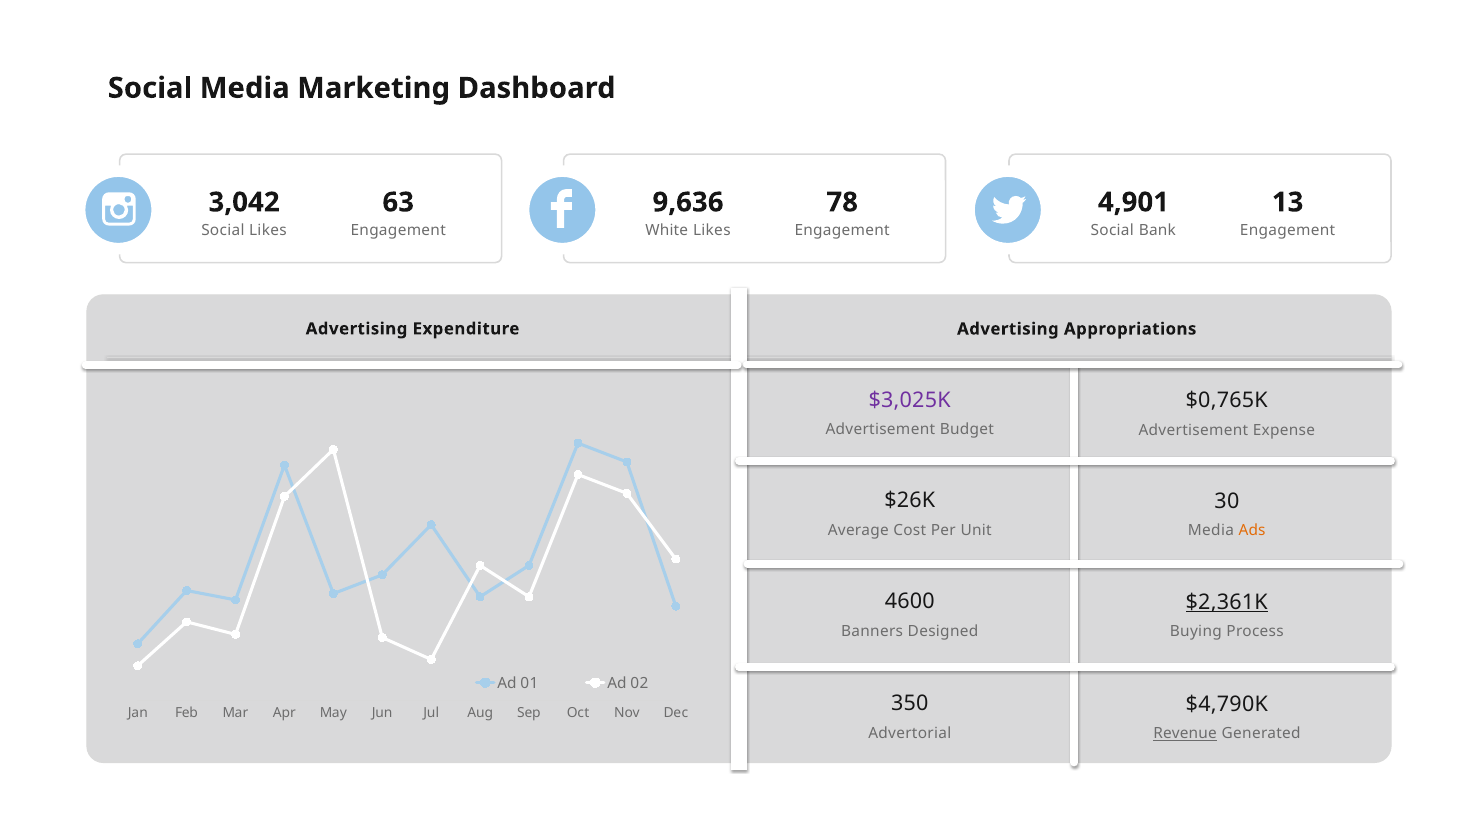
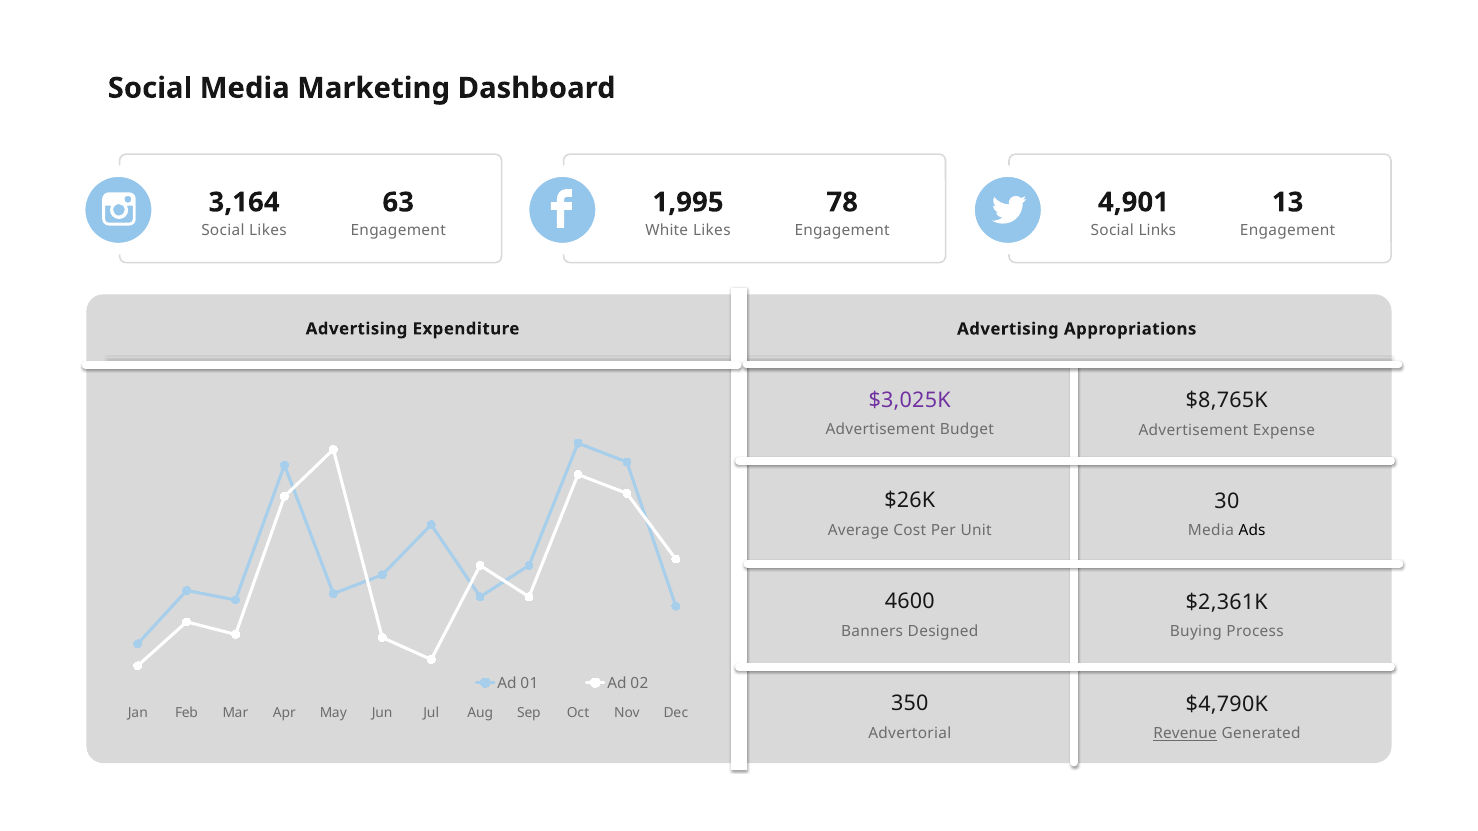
3,042: 3,042 -> 3,164 (244, 202)
9,636: 9,636 -> 1,995 (688, 202)
Bank: Bank -> Links (1157, 231)
$0,765K: $0,765K -> $8,765K (1227, 401)
Ads colour: orange -> black (1252, 531)
$2,361K underline: present -> none (1227, 602)
